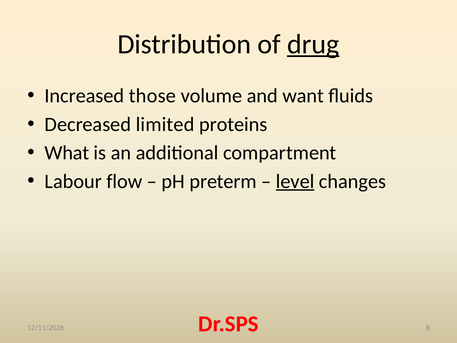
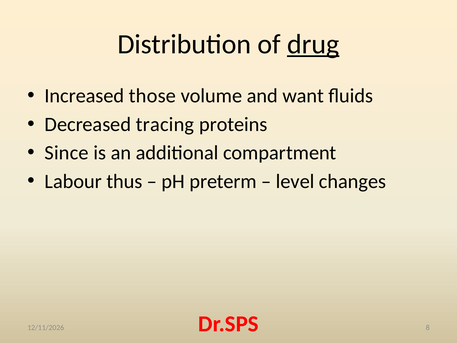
limited: limited -> tracing (165, 124)
What: What -> Since (67, 153)
flow: flow -> thus (124, 181)
level underline: present -> none (295, 181)
